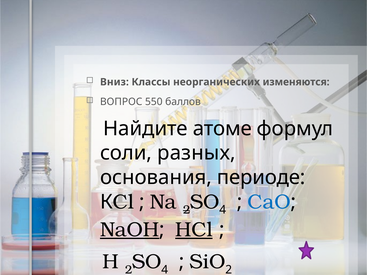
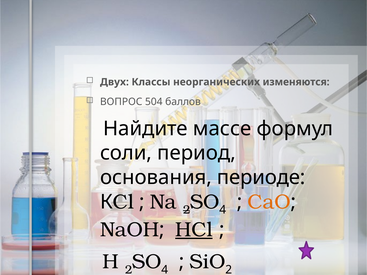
Вниз: Вниз -> Двух (114, 82)
550: 550 -> 504 (154, 102)
атоме: атоме -> массе (222, 129)
разных: разных -> период (196, 153)
CaO colour: blue -> orange (269, 202)
NaOH underline: present -> none (130, 230)
